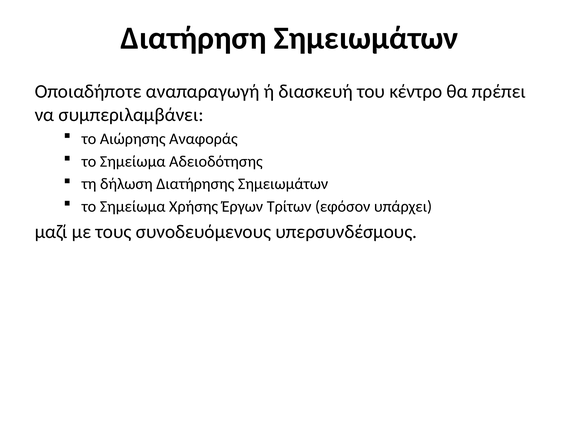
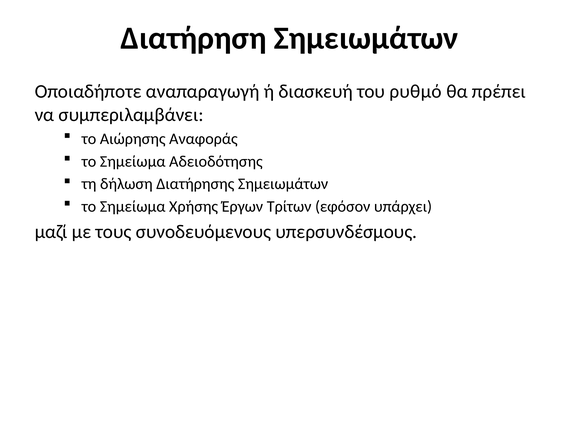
κέντρο: κέντρο -> ρυθμό (416, 91)
